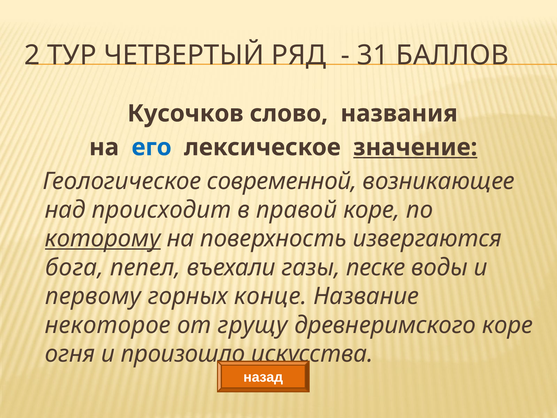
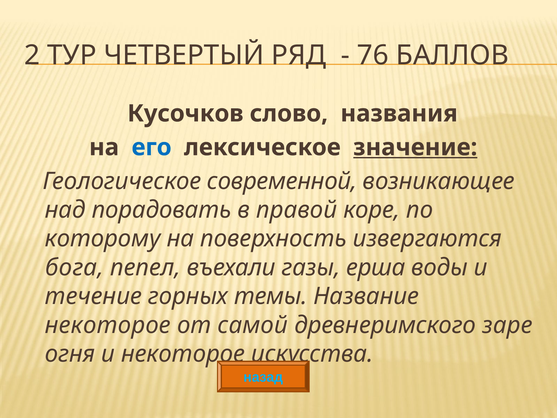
31: 31 -> 76 (373, 55)
происходит: происходит -> порадовать (162, 210)
которому underline: present -> none (103, 239)
песке: песке -> ерша (376, 267)
первому: первому -> течение (93, 296)
конце: конце -> темы (271, 296)
грущу: грущу -> самой (253, 325)
древнеримского коре: коре -> заре (507, 325)
и произошло: произошло -> некоторое (183, 354)
назад colour: white -> light blue (263, 377)
